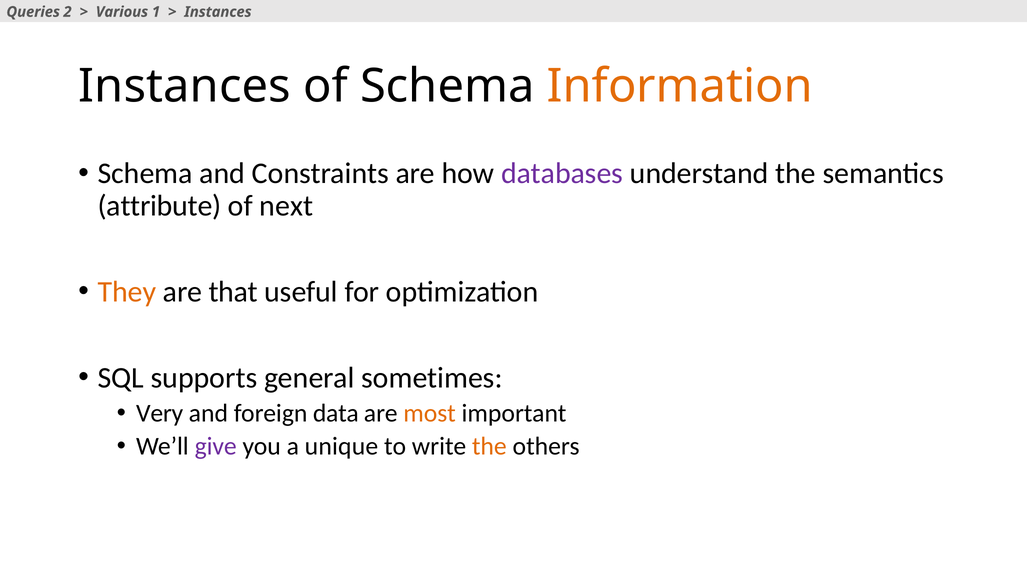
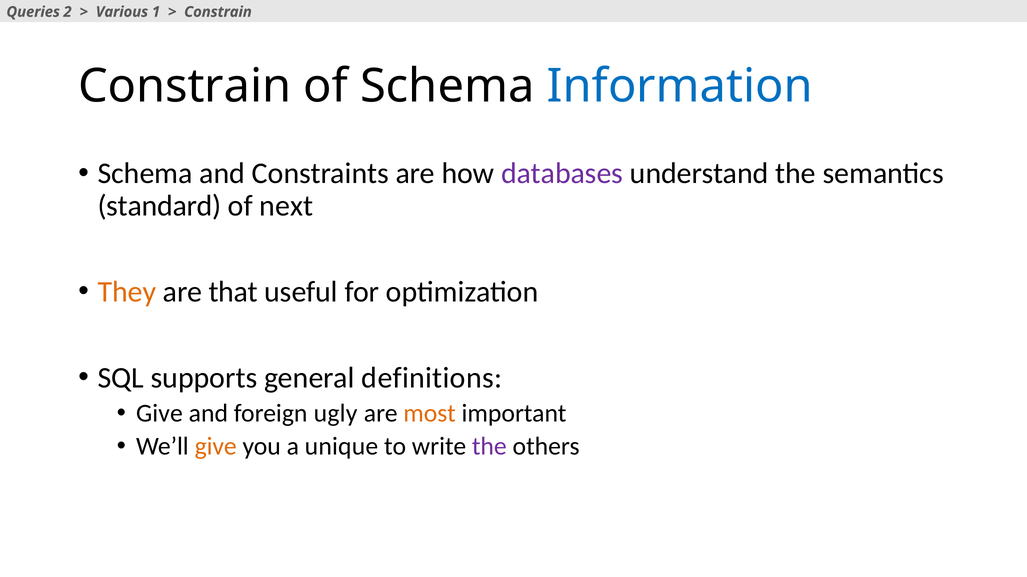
Instances: Instances -> Constrain (218, 12)
Instances: Instances -> Constrain (185, 86)
Information colour: orange -> blue (680, 86)
attribute: attribute -> standard (159, 206)
sometimes: sometimes -> definitions (432, 378)
Very: Very -> Give (159, 414)
data: data -> ugly (336, 414)
give colour: purple -> orange (216, 447)
the colour: orange -> purple (489, 447)
